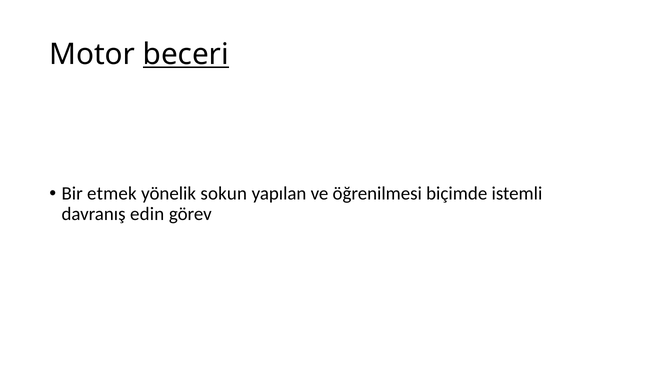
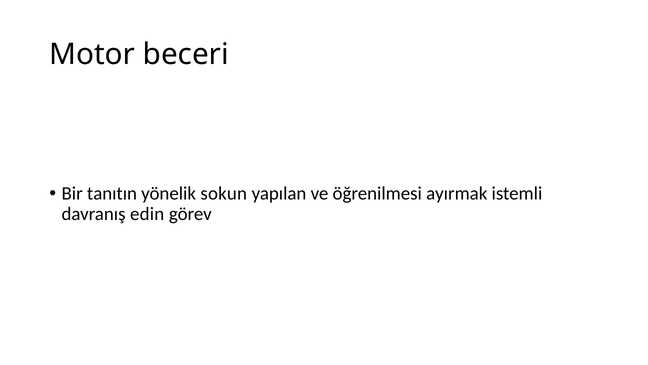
beceri underline: present -> none (186, 54)
etmek: etmek -> tanıtın (112, 193)
biçimde: biçimde -> ayırmak (457, 193)
